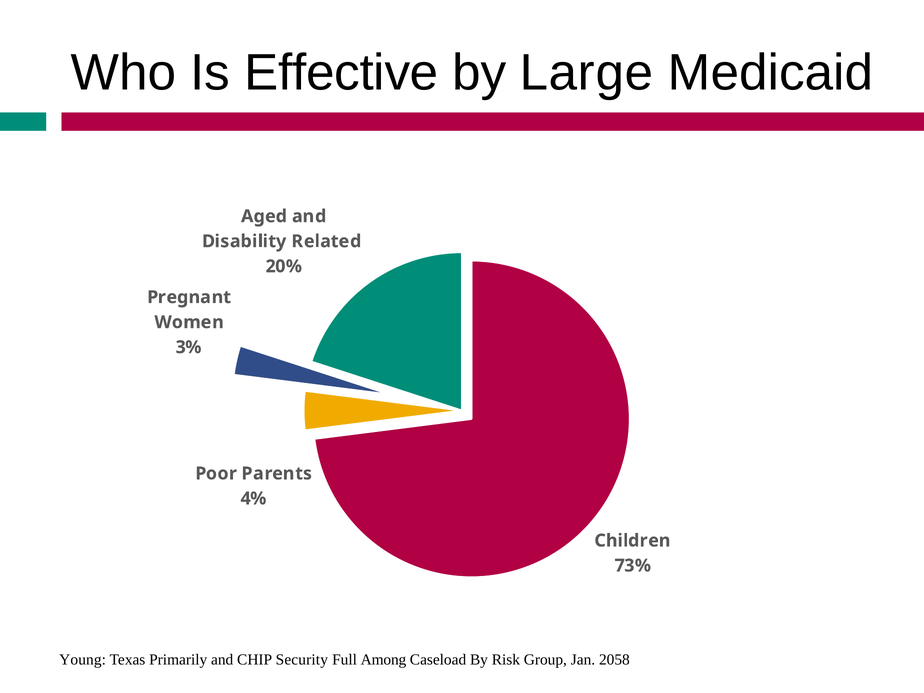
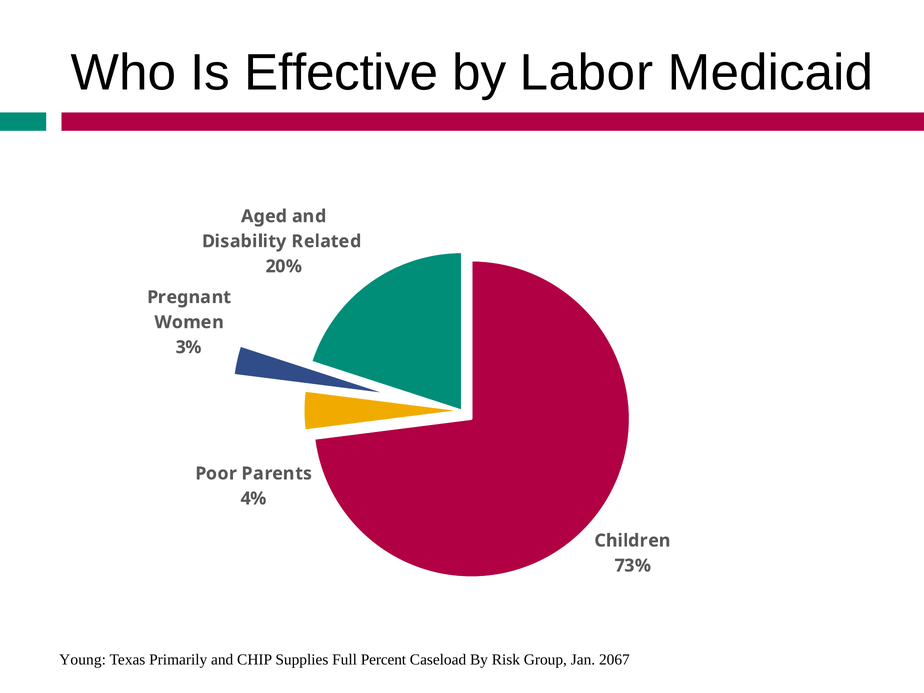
Large: Large -> Labor (586, 73)
Security: Security -> Supplies (302, 660)
Among: Among -> Percent (383, 660)
2058: 2058 -> 2067 (614, 660)
